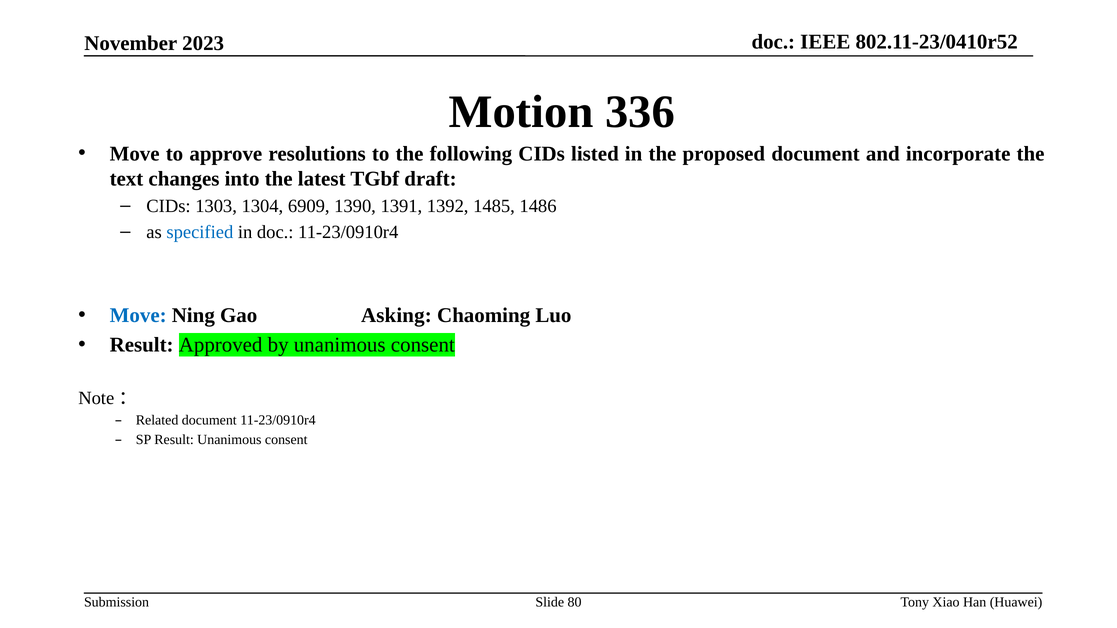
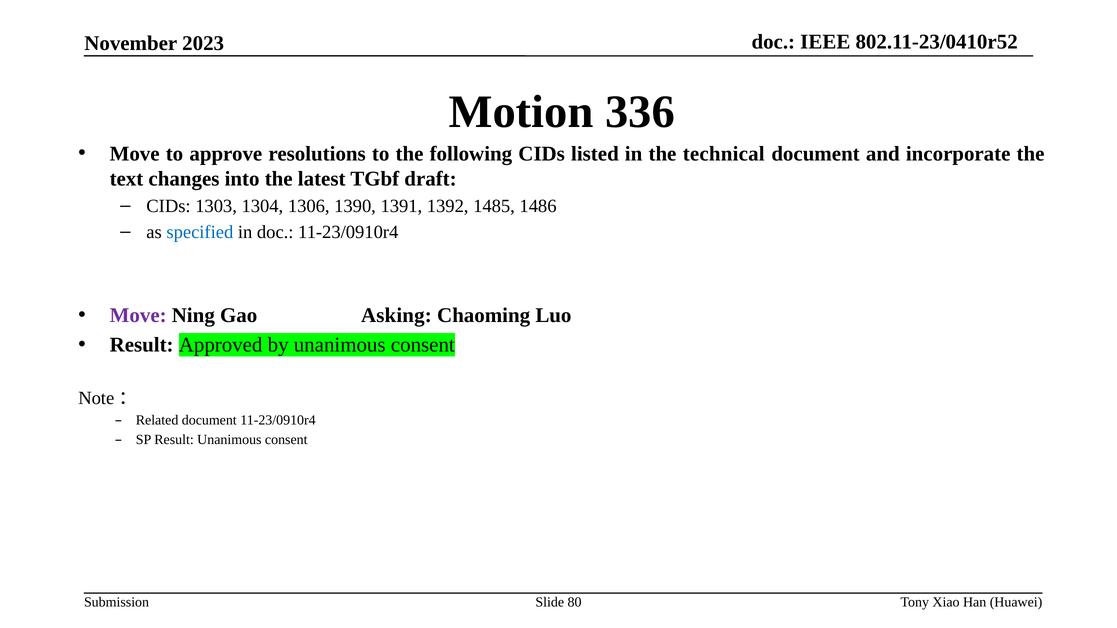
proposed: proposed -> technical (724, 154)
6909: 6909 -> 1306 (309, 206)
Move colour: blue -> purple (138, 316)
